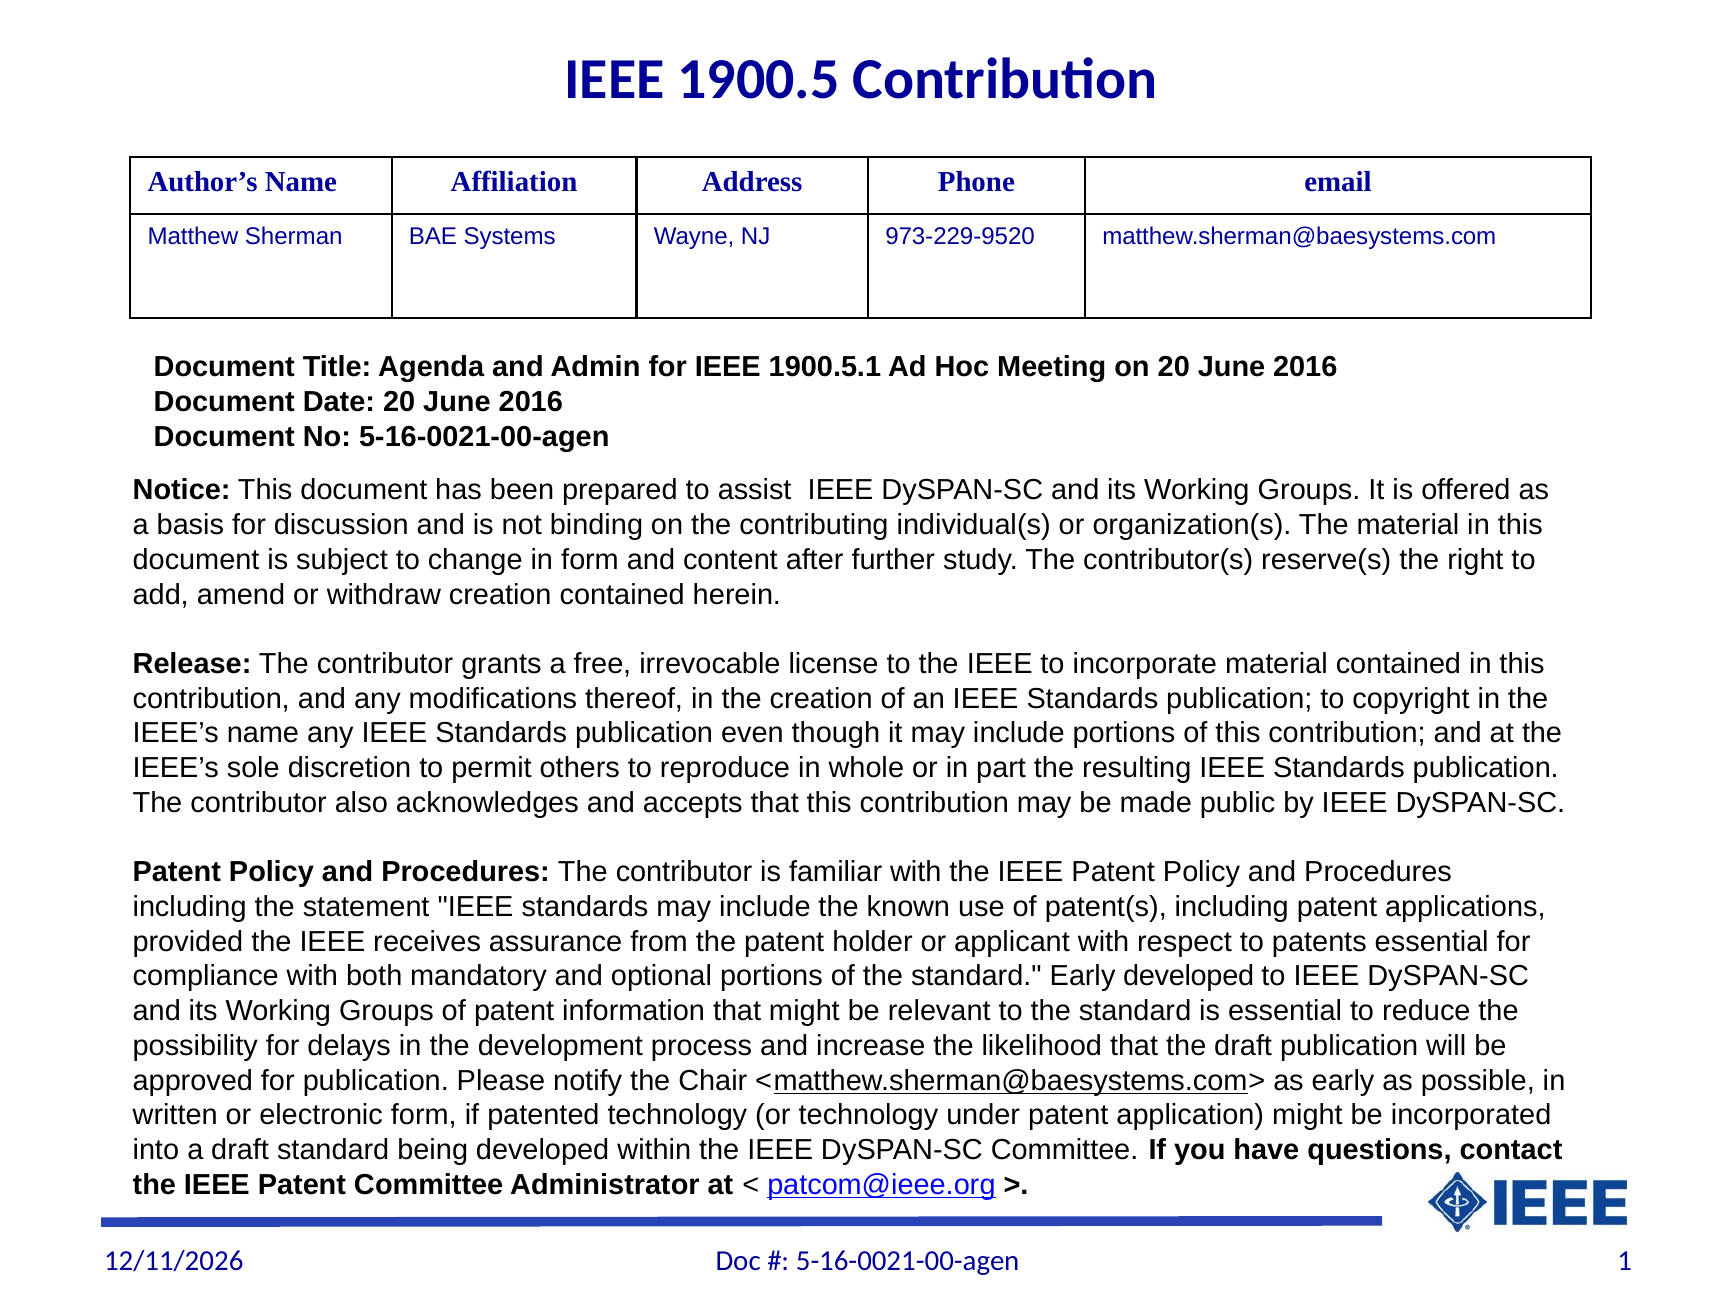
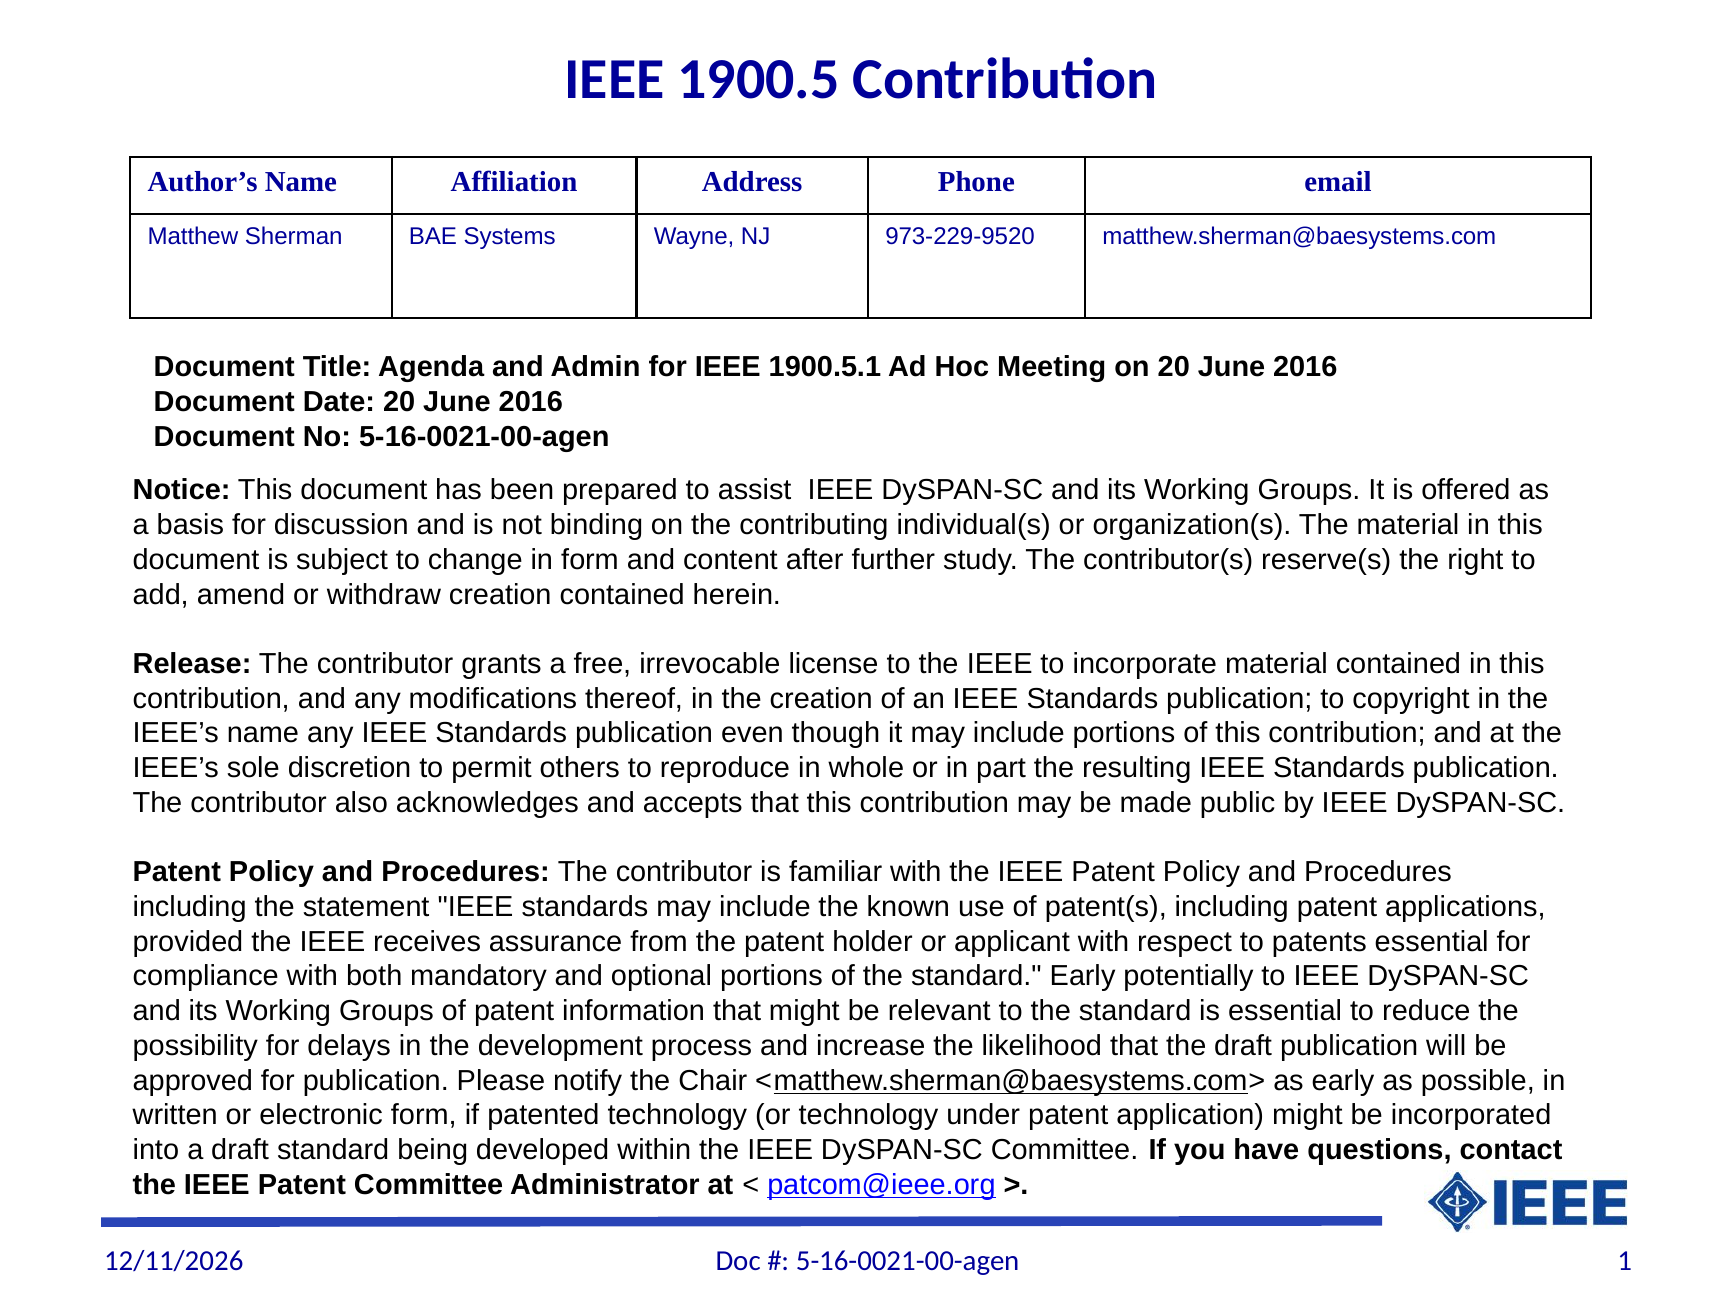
Early developed: developed -> potentially (1188, 976)
